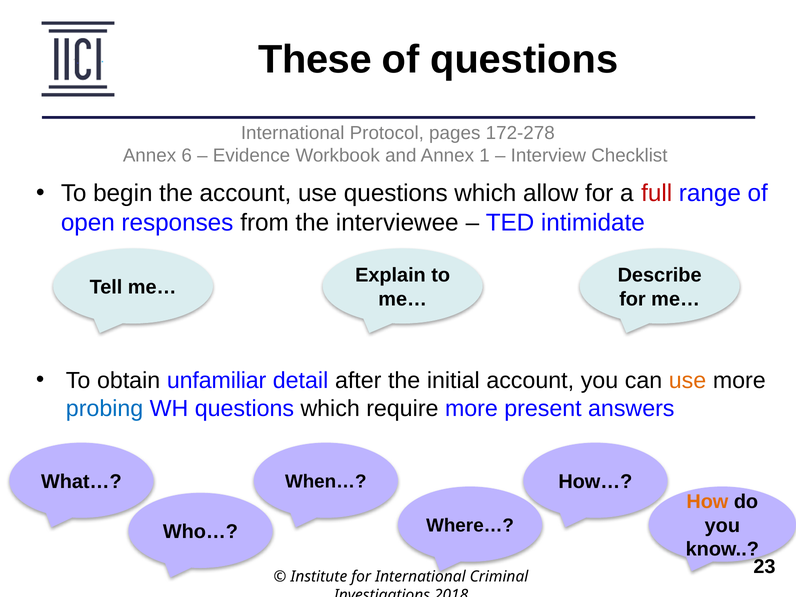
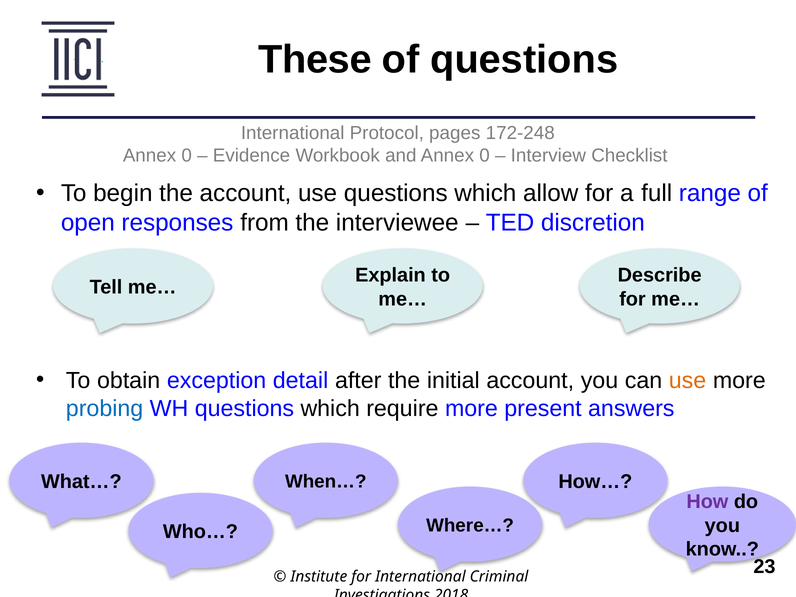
172-278: 172-278 -> 172-248 (520, 133)
6: 6 -> 0 (187, 156)
and Annex 1: 1 -> 0 (484, 156)
full colour: red -> black (657, 193)
intimidate: intimidate -> discretion (593, 223)
unfamiliar: unfamiliar -> exception (217, 381)
How colour: orange -> purple (707, 502)
